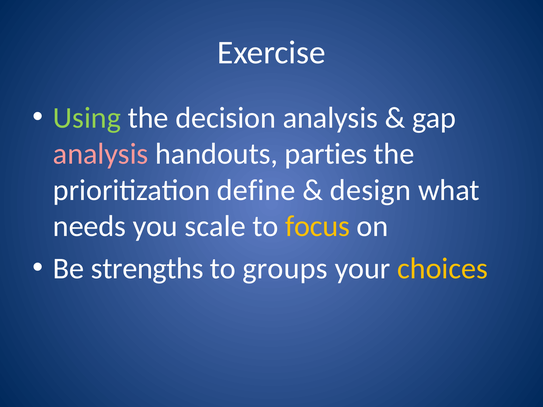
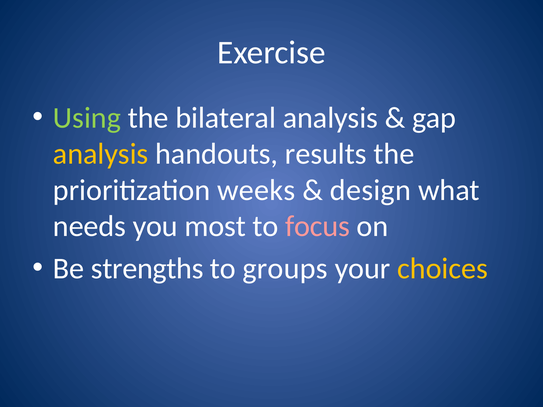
decision: decision -> bilateral (226, 118)
analysis colour: pink -> yellow (101, 154)
parties: parties -> results (326, 154)
define: define -> weeks (256, 190)
scale: scale -> most (215, 226)
focus colour: yellow -> pink (318, 226)
